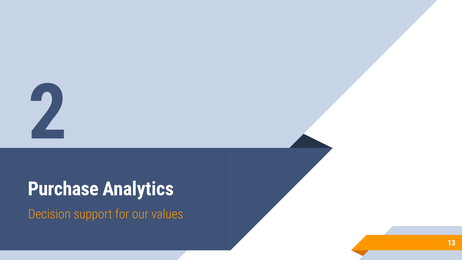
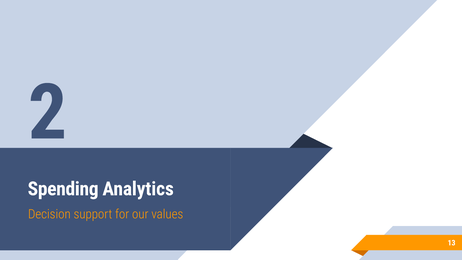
Purchase: Purchase -> Spending (63, 189)
